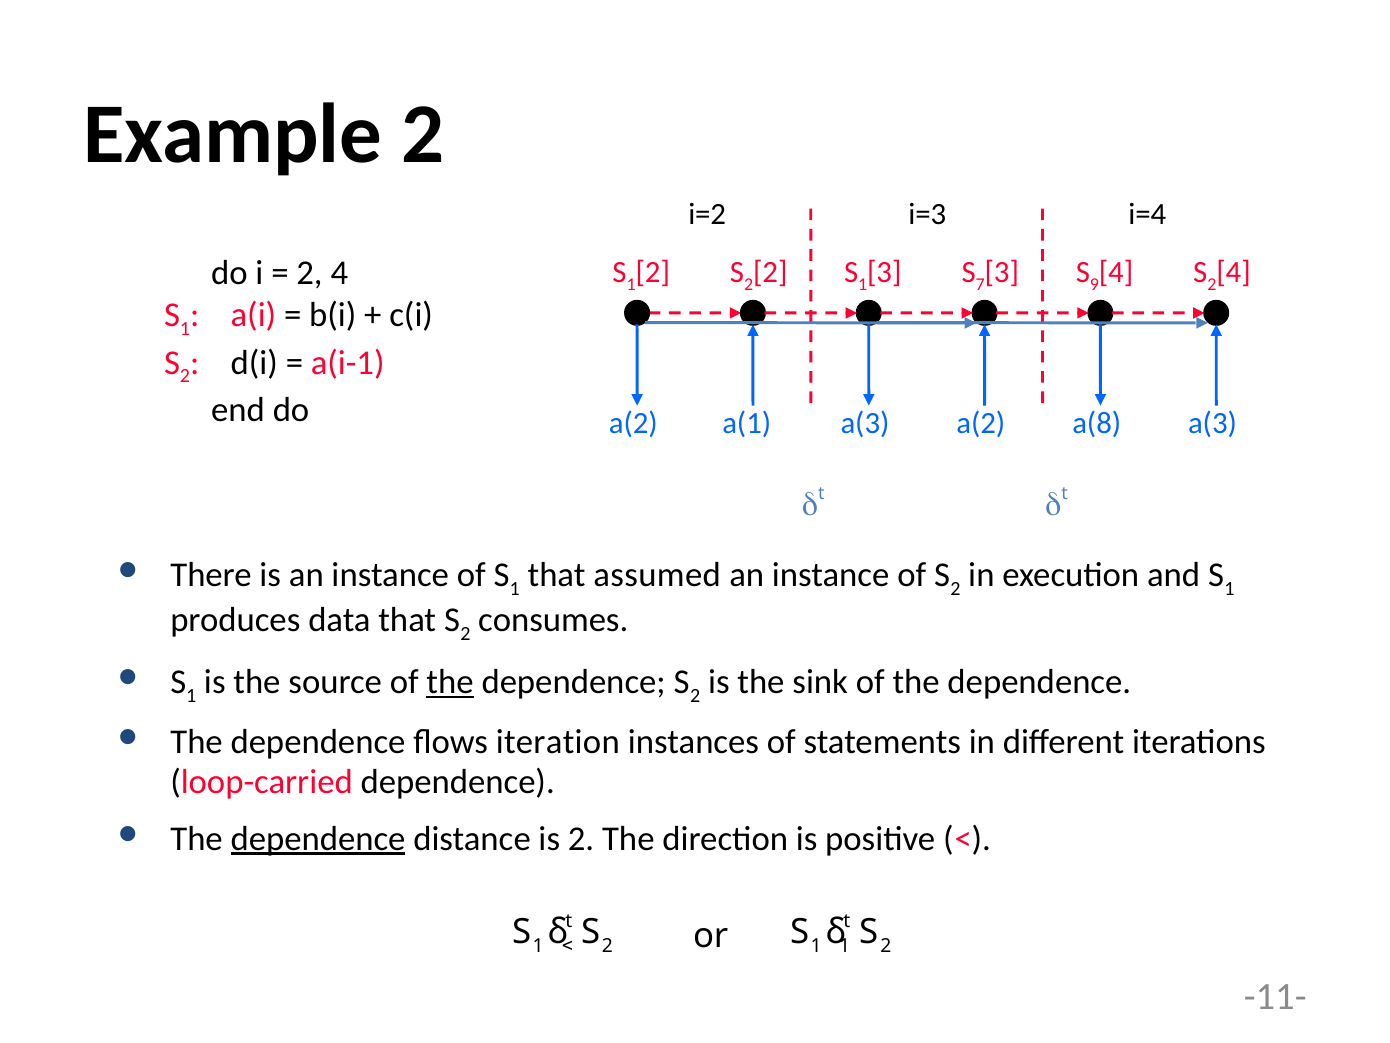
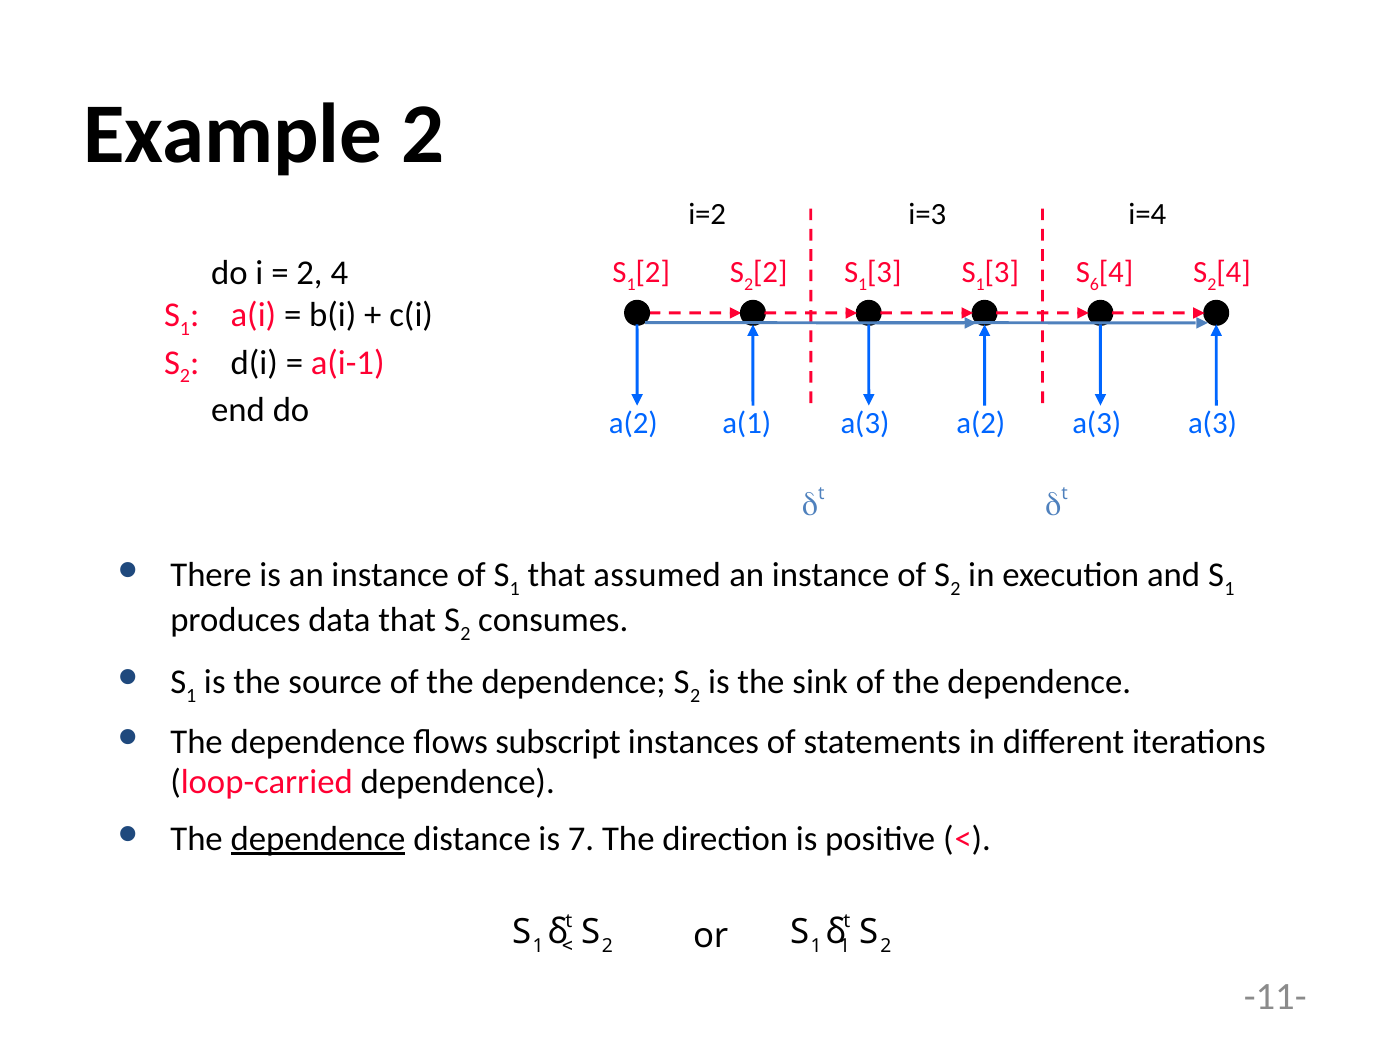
7: 7 -> 1 (980, 284)
9: 9 -> 6 (1094, 284)
a(2 a(8: a(8 -> a(3 (1097, 423)
the underline: present -> none (450, 682)
iteration: iteration -> subscript (558, 742)
is 2: 2 -> 7 (581, 838)
